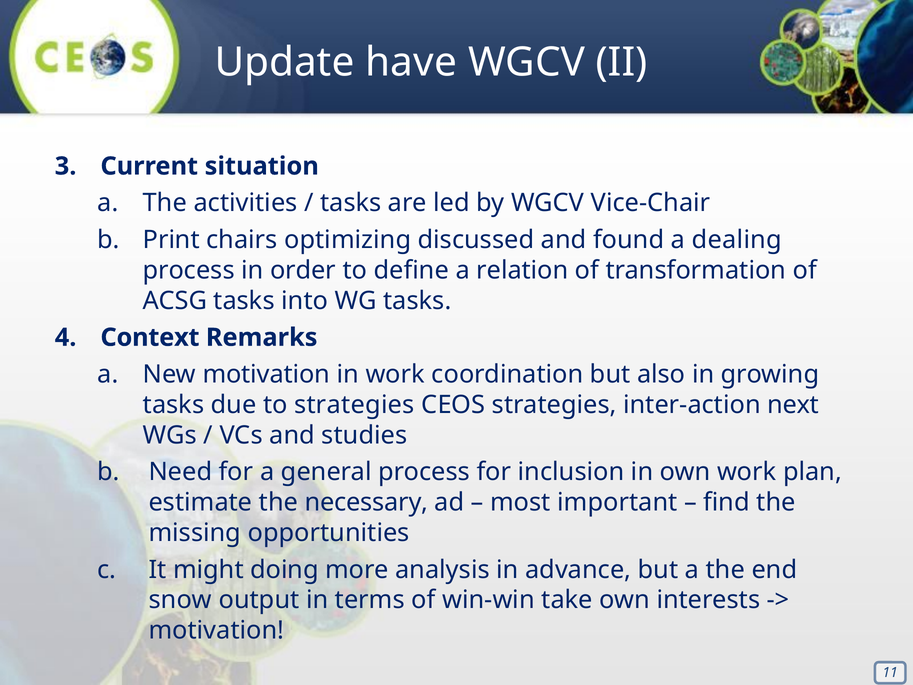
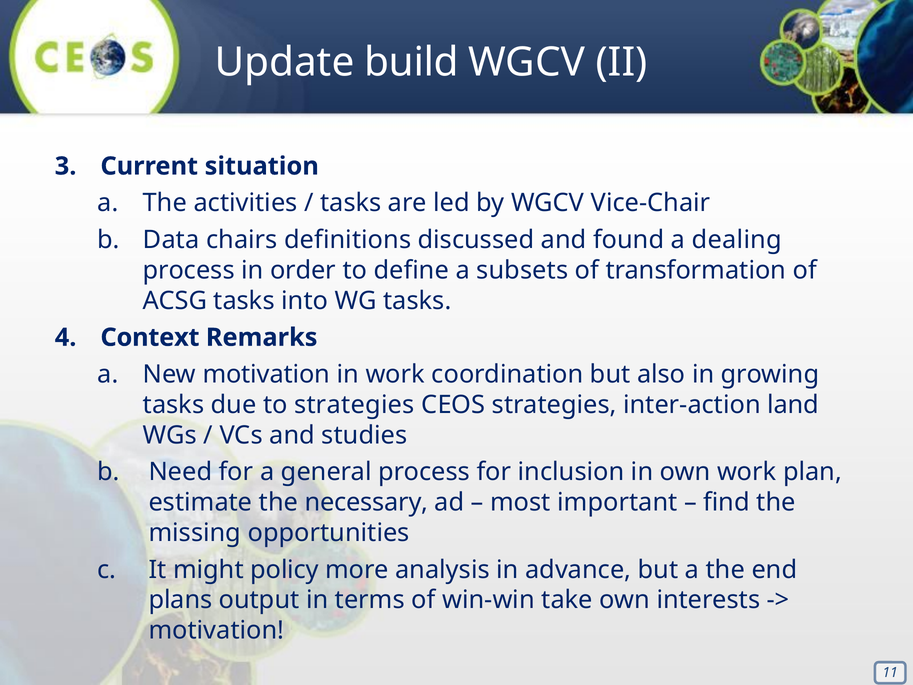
have: have -> build (411, 62)
Print: Print -> Data (171, 240)
optimizing: optimizing -> definitions (348, 240)
relation: relation -> subsets (522, 270)
next: next -> land (793, 405)
doing: doing -> policy (285, 569)
snow: snow -> plans (180, 600)
